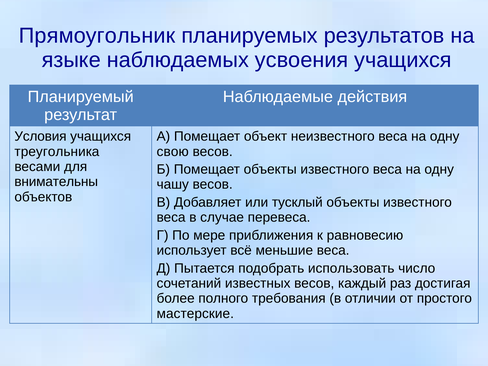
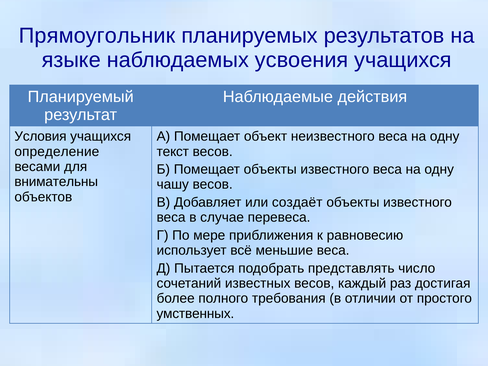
треугольника: треугольника -> определение (57, 152)
свою: свою -> текст (173, 152)
тусклый: тусклый -> создаёт (297, 202)
использовать: использовать -> представлять (351, 268)
мастерские: мастерские -> умственных (195, 314)
